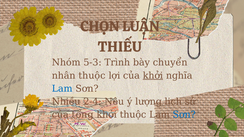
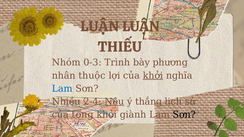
CHỌN: CHỌN -> LUẬN (100, 27)
5-3: 5-3 -> 0-3 (93, 63)
chuyển: chuyển -> phương (170, 63)
Nêu underline: none -> present (114, 102)
lượng: lượng -> thắng (149, 102)
khởi thuộc: thuộc -> giành (133, 115)
Sơn colour: blue -> black (184, 115)
